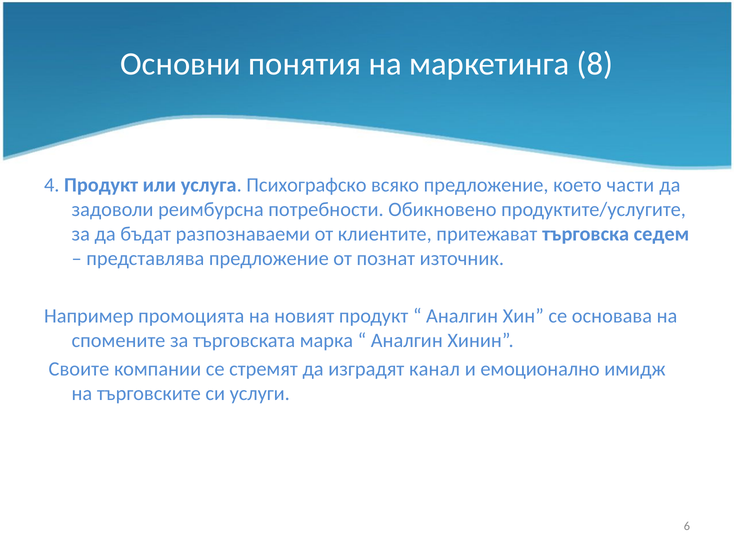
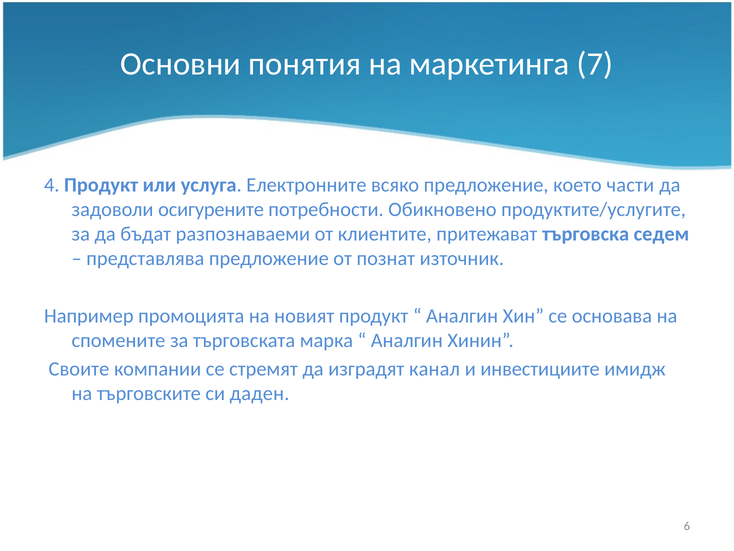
8: 8 -> 7 (595, 64)
Психографско: Психографско -> Електронните (306, 185)
реимбурсна: реимбурсна -> осигурените (211, 210)
емоционално: емоционално -> инвестициите (540, 369)
услуги: услуги -> даден (260, 393)
